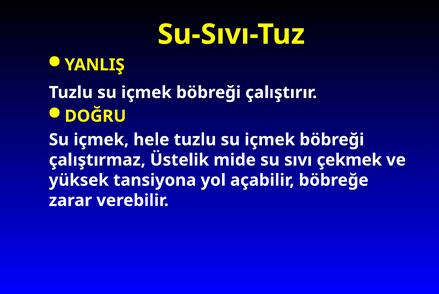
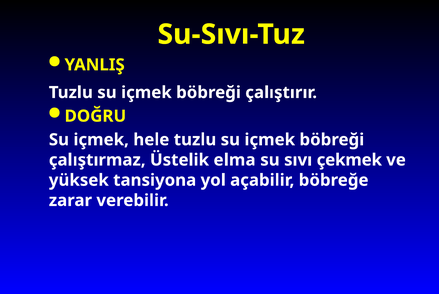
mide: mide -> elma (235, 160)
